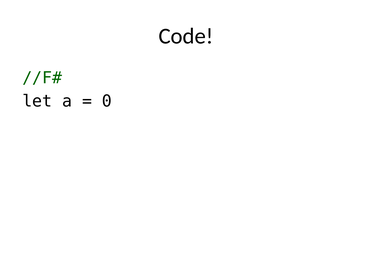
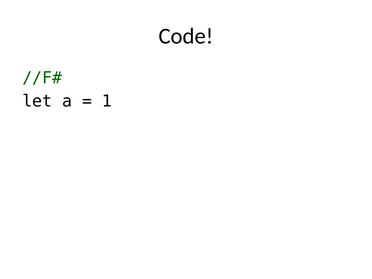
0: 0 -> 1 (107, 101)
